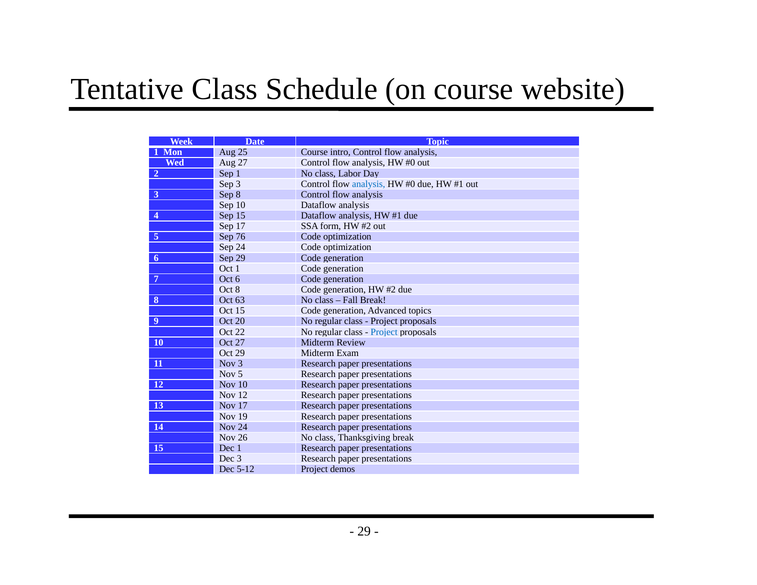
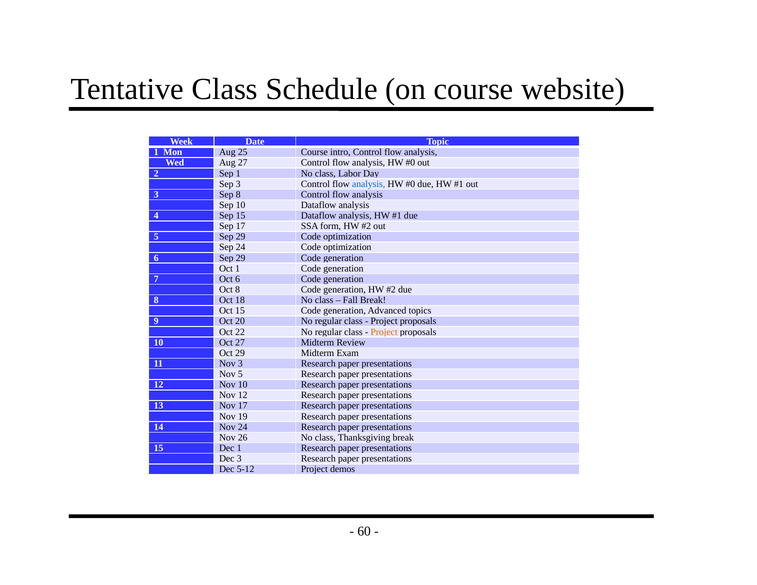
5 Sep 76: 76 -> 29 (241, 237)
63: 63 -> 18 (240, 300)
Project colour: blue -> orange (384, 332)
29: 29 -> 60 (364, 531)
